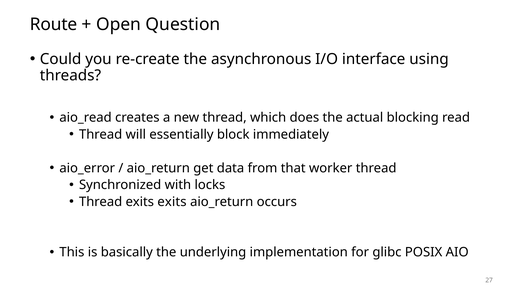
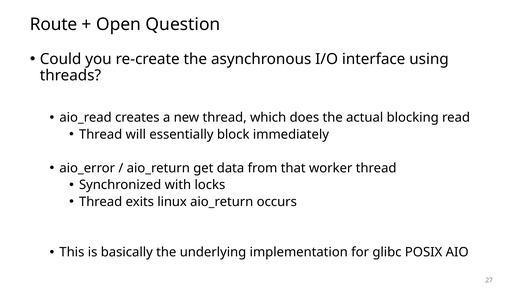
exits exits: exits -> linux (172, 202)
